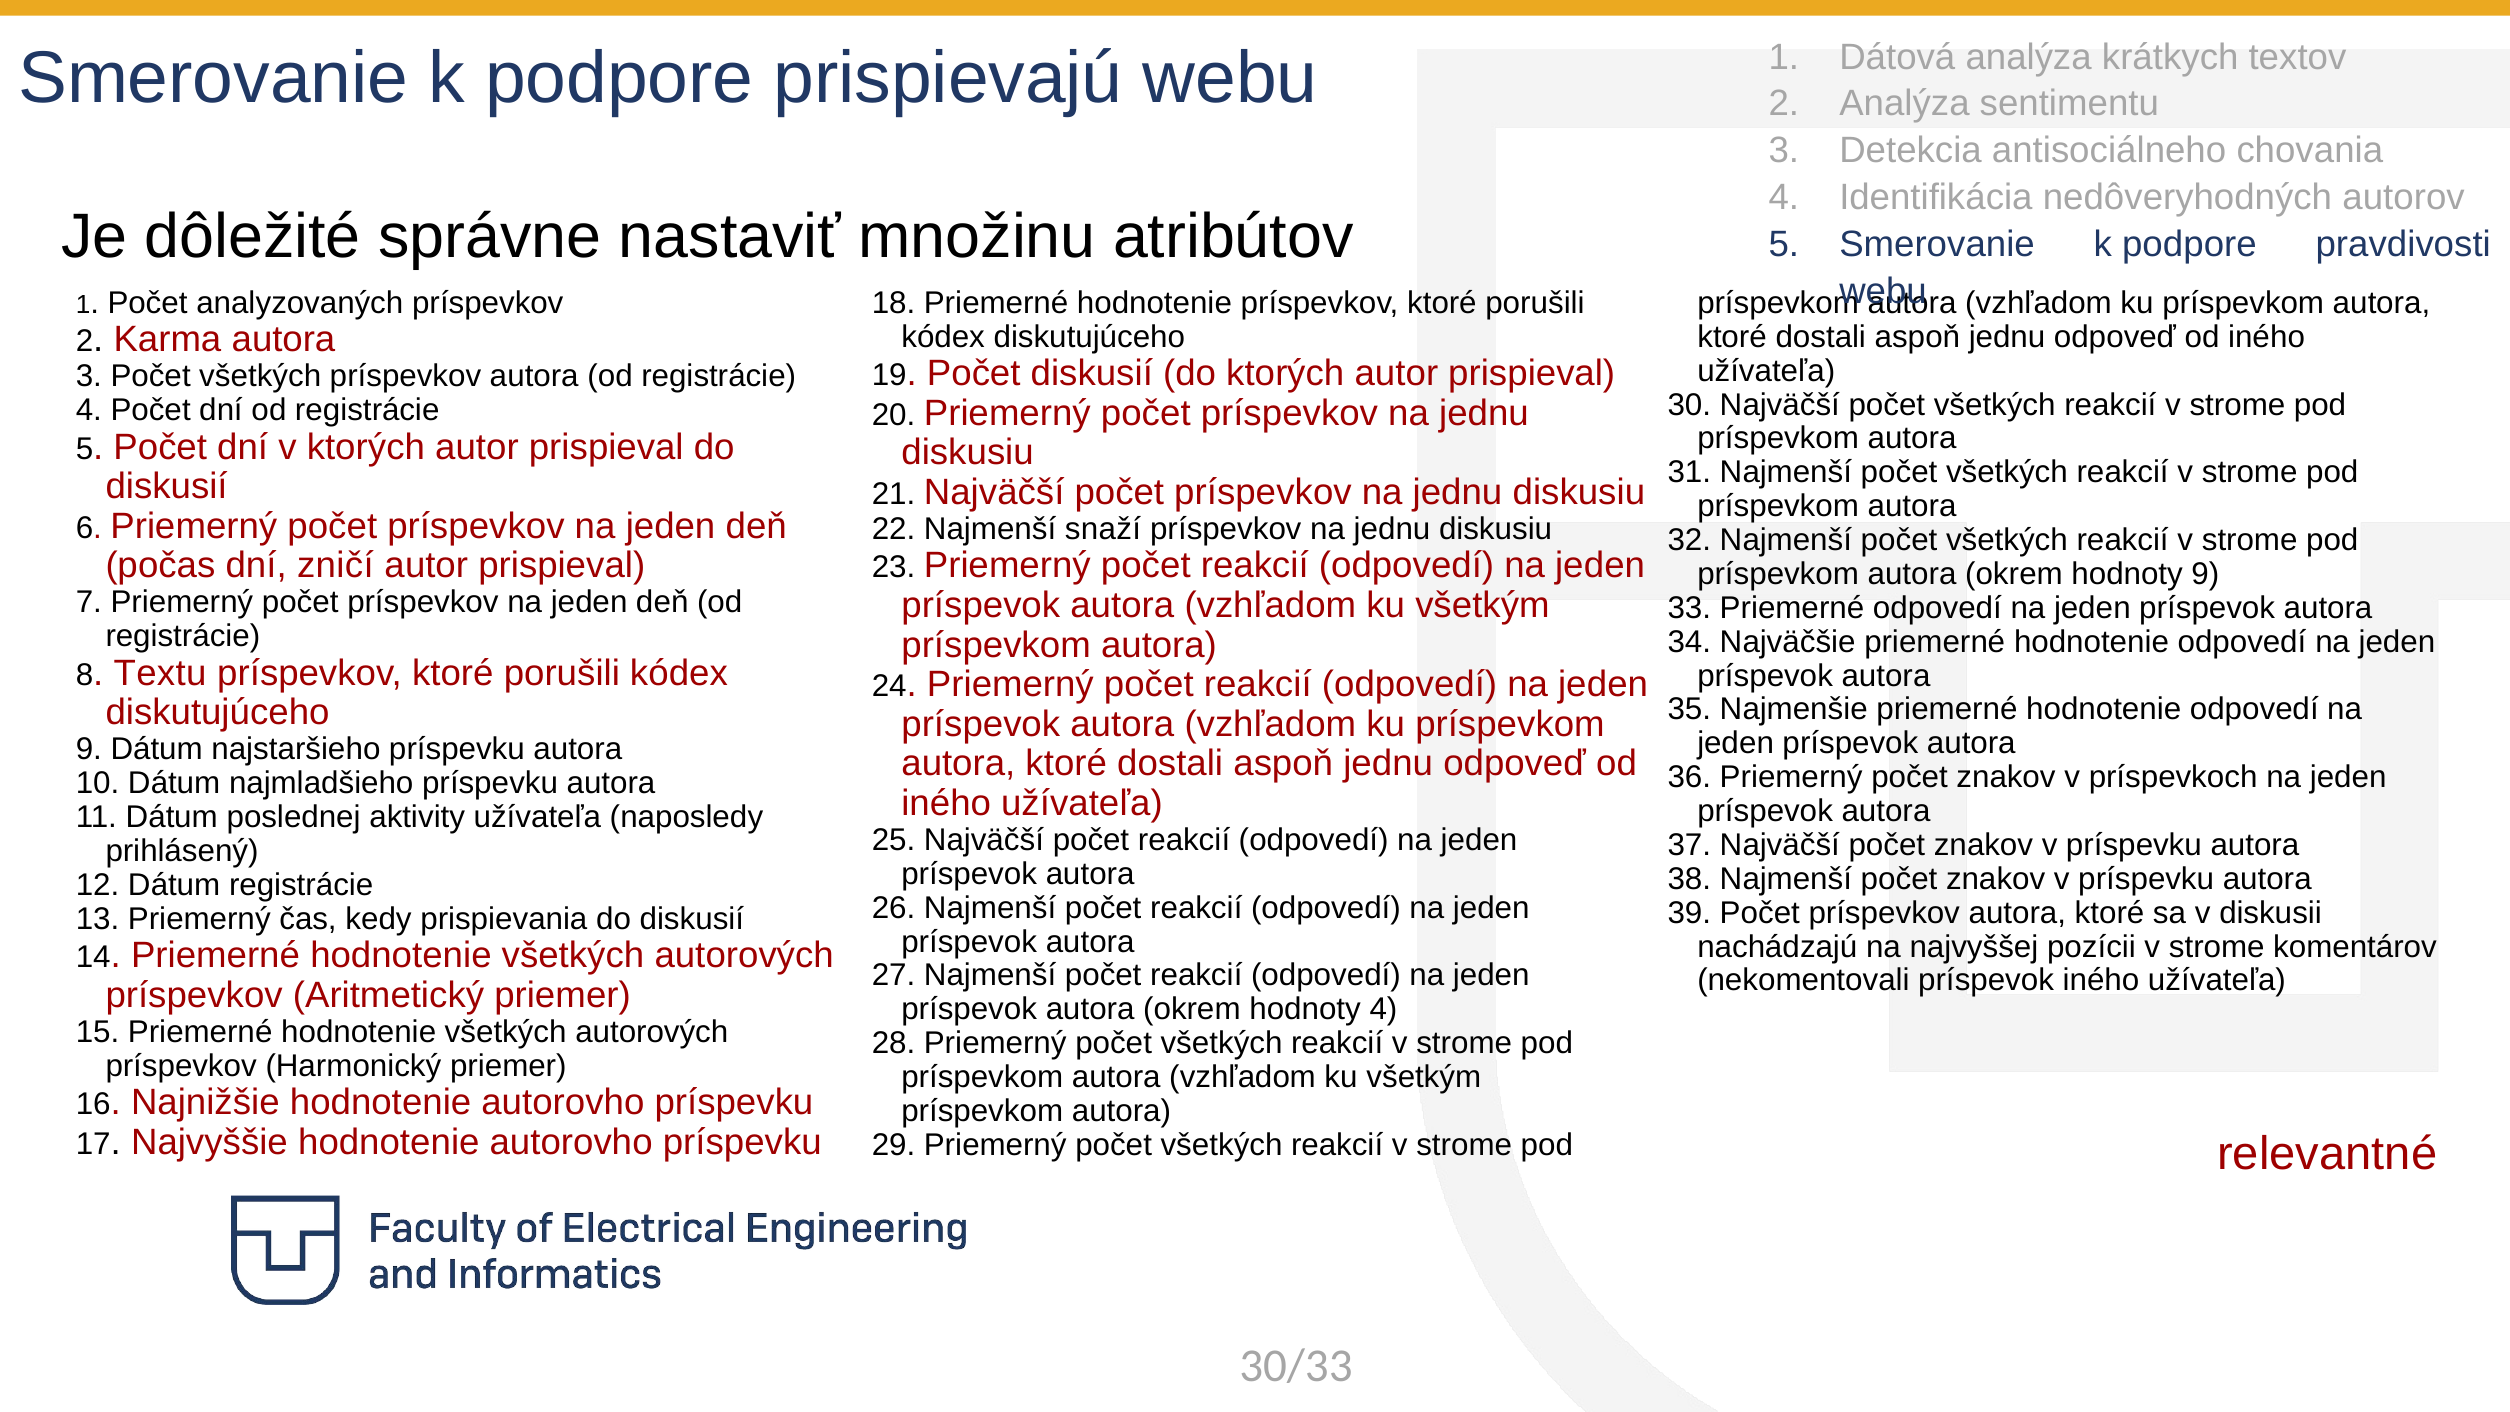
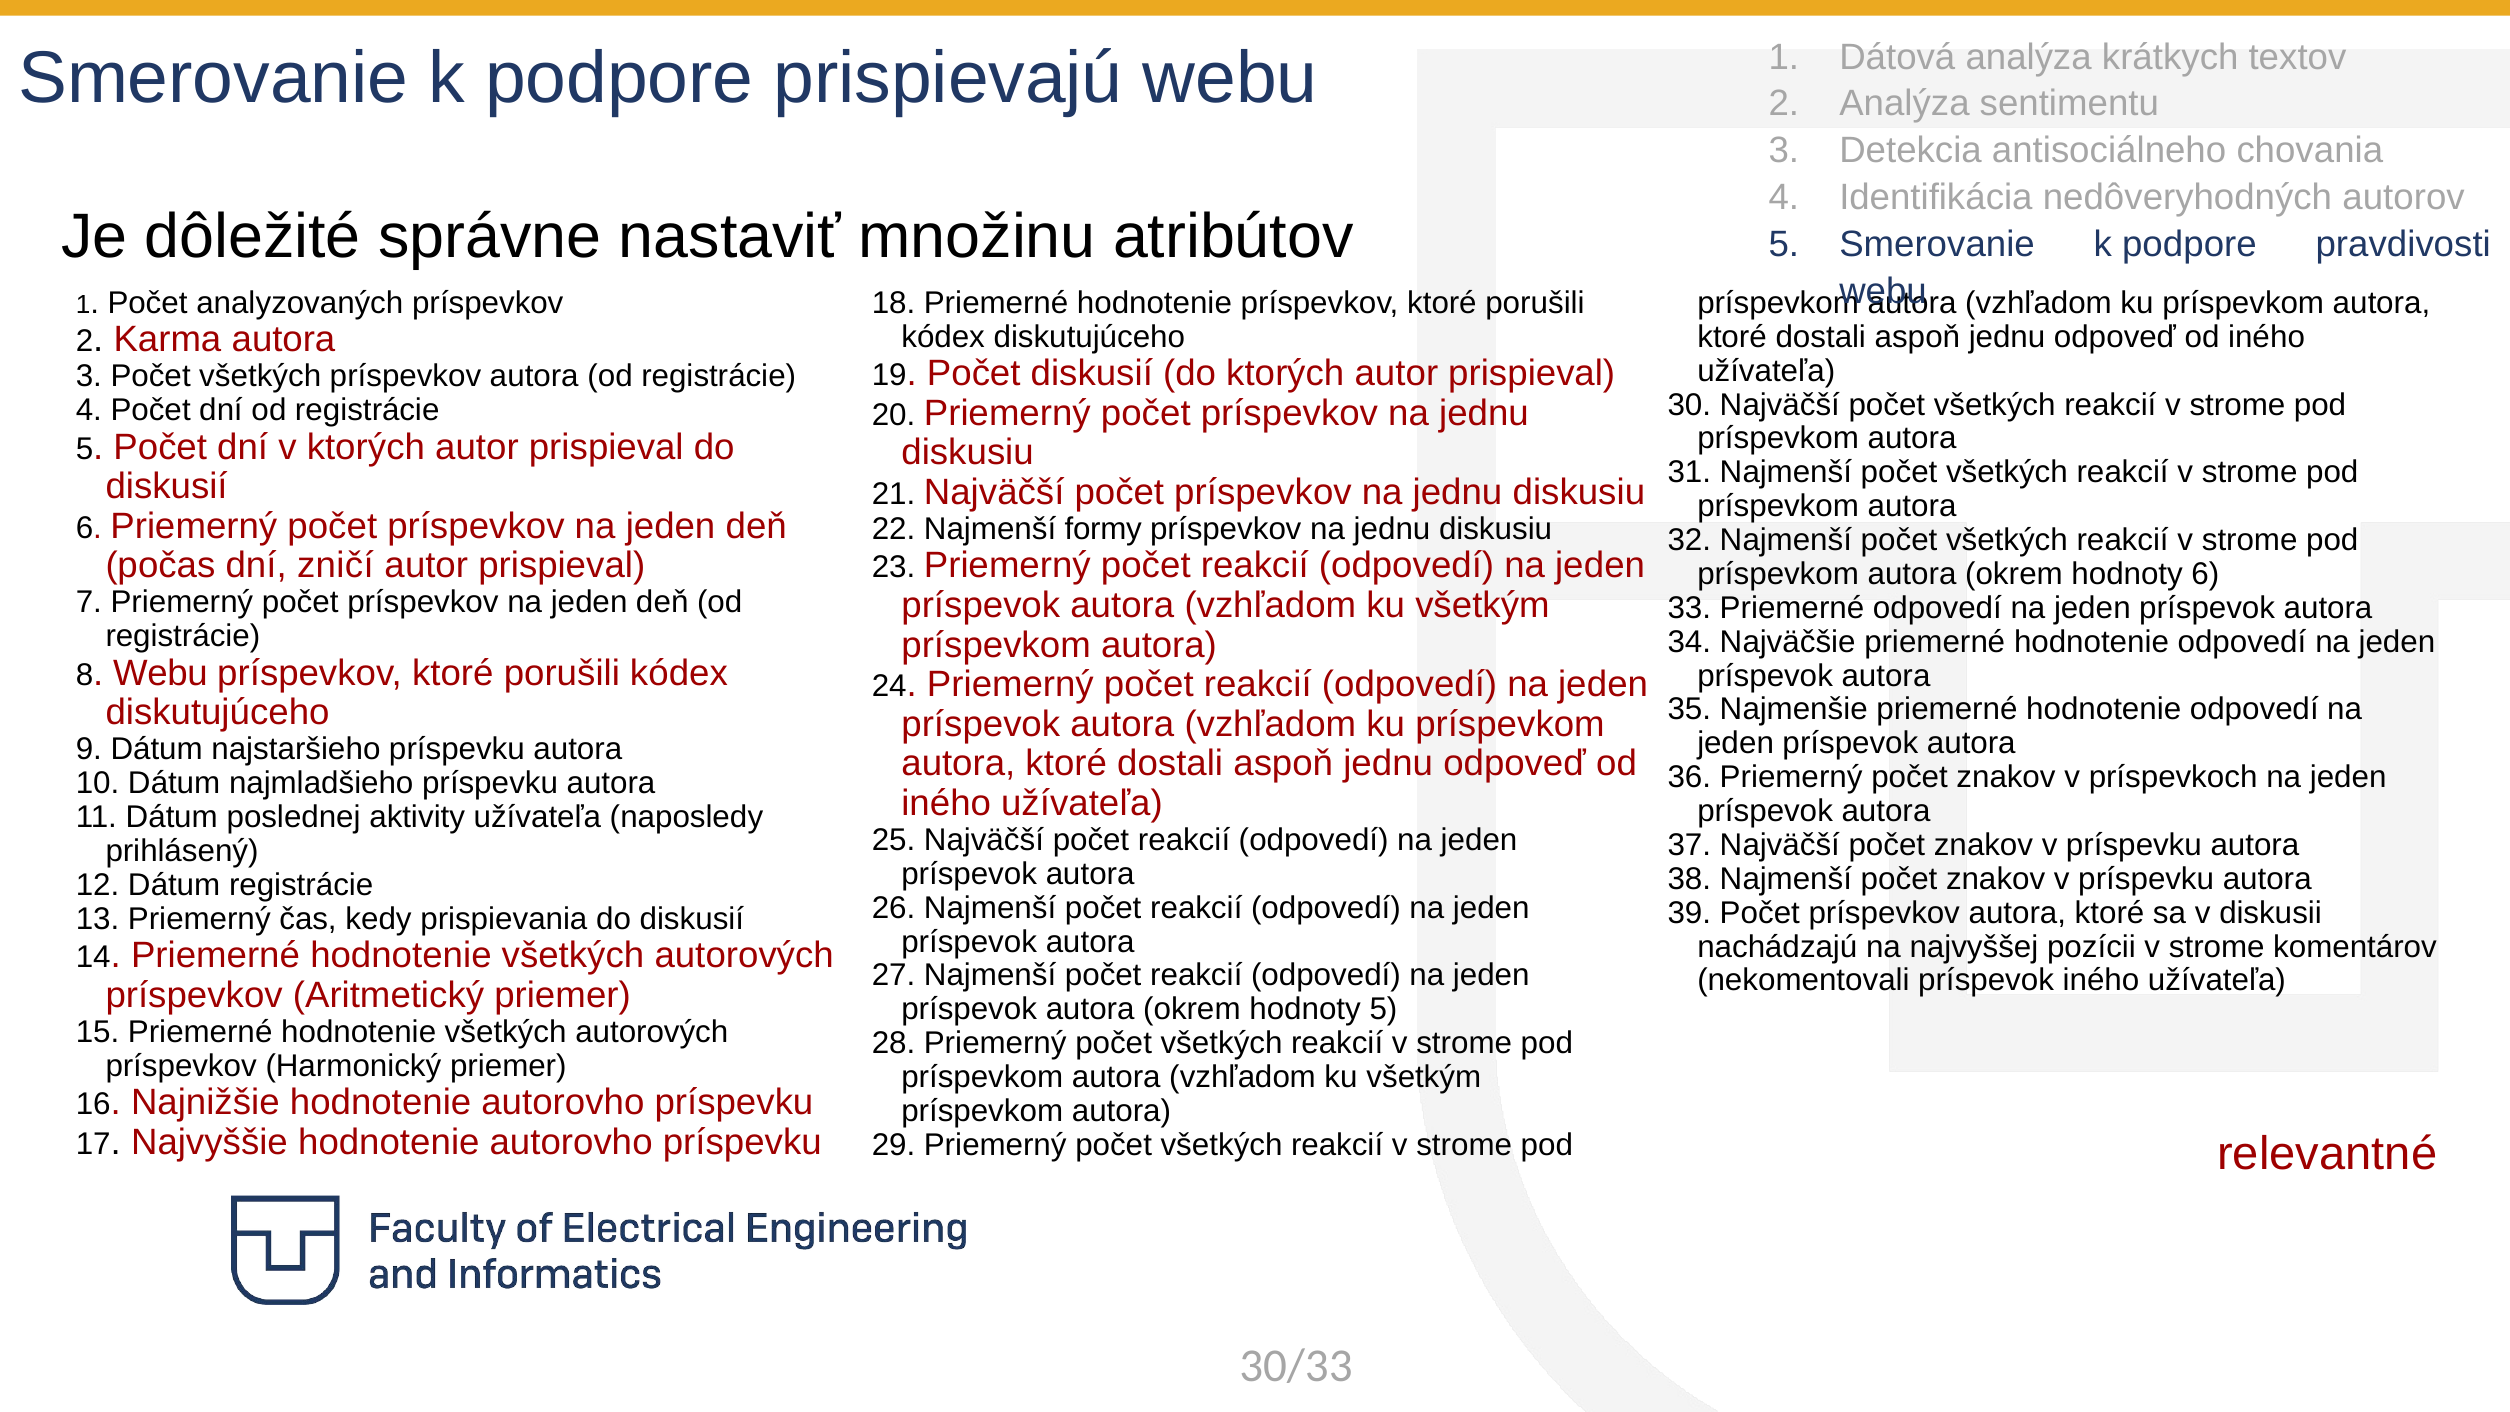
snaží: snaží -> formy (1103, 529)
hodnoty 9: 9 -> 6 (2205, 574)
8 Textu: Textu -> Webu (160, 673)
hodnoty 4: 4 -> 5 (1383, 1009)
